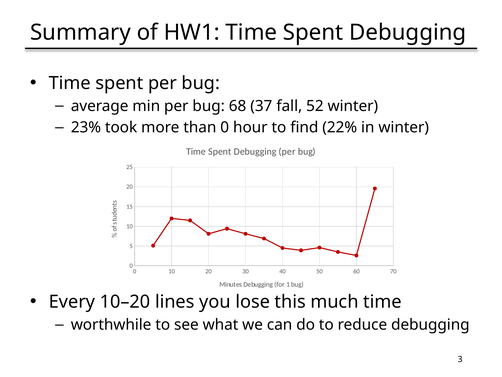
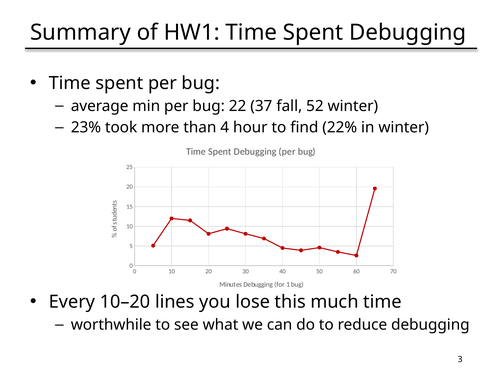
68: 68 -> 22 (238, 106)
than 0: 0 -> 4 (225, 127)
